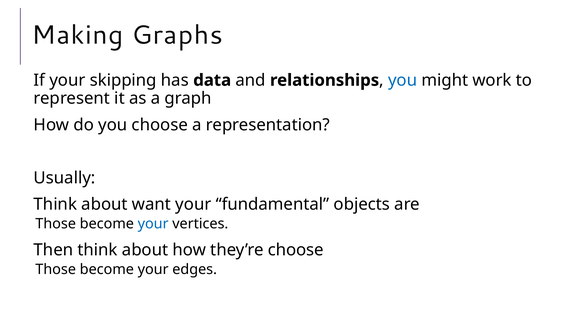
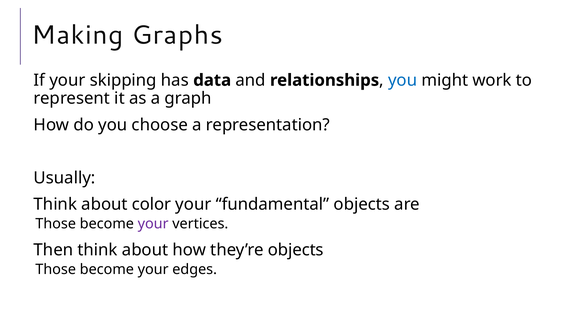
want: want -> color (152, 204)
your colour: blue -> purple (153, 224)
they’re choose: choose -> objects (296, 250)
